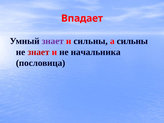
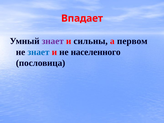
а сильны: сильны -> первом (132, 41)
знает colour: red -> blue (38, 52)
начальника: начальника -> населенного (96, 52)
